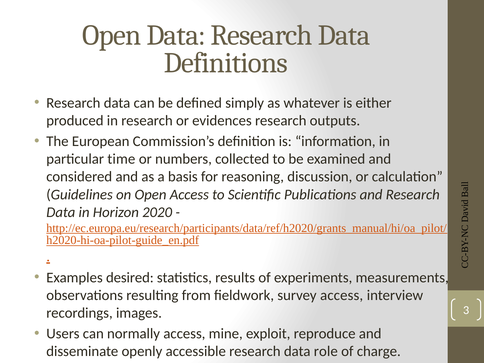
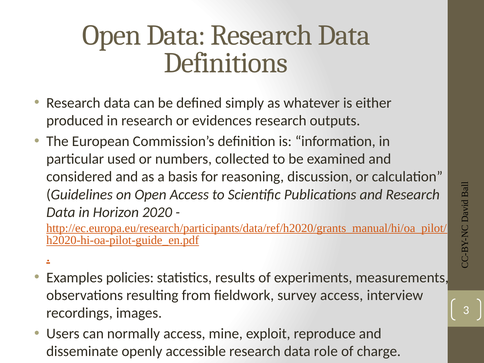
time: time -> used (121, 159)
desired: desired -> policies (130, 277)
